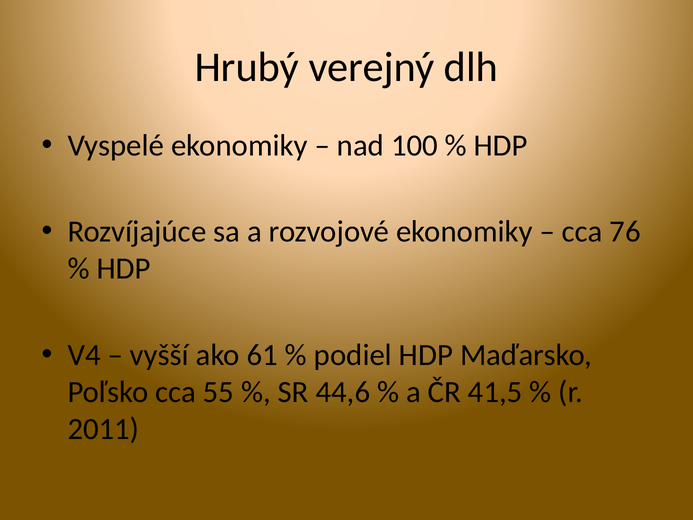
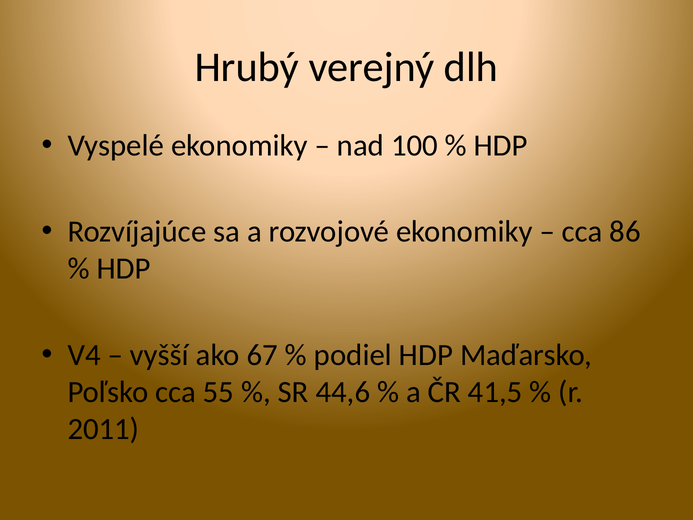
76: 76 -> 86 (625, 232)
61: 61 -> 67 (262, 355)
